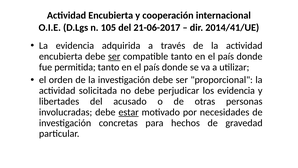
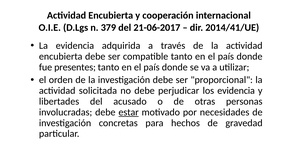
105: 105 -> 379 (108, 27)
ser underline: present -> none (114, 56)
permitida: permitida -> presentes (75, 67)
